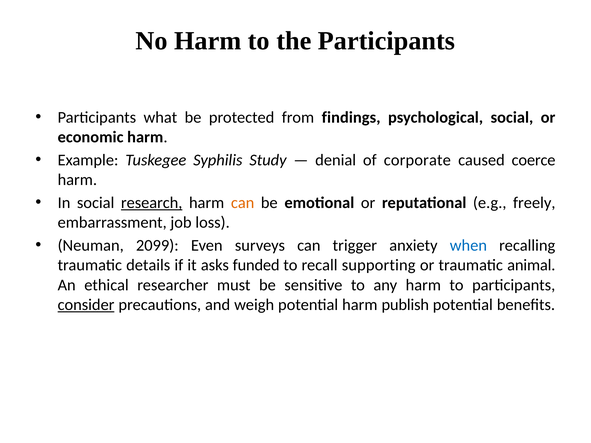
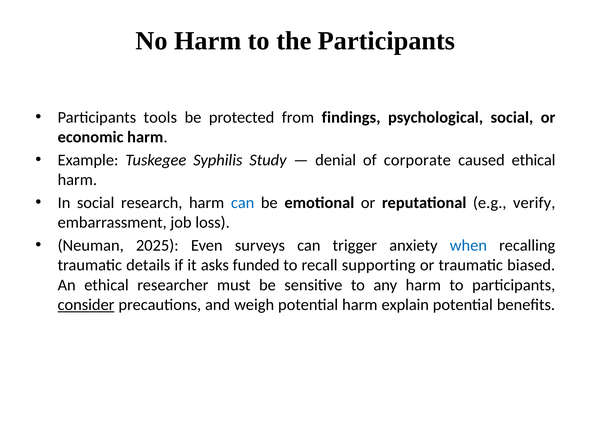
what: what -> tools (160, 117)
caused coerce: coerce -> ethical (534, 160)
research underline: present -> none (152, 203)
can colour: orange -> blue (243, 203)
freely: freely -> verify (534, 203)
2099: 2099 -> 2025 (157, 246)
animal: animal -> biased (531, 265)
publish: publish -> explain (405, 305)
